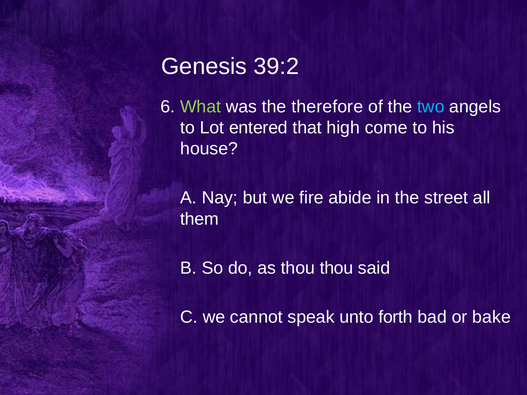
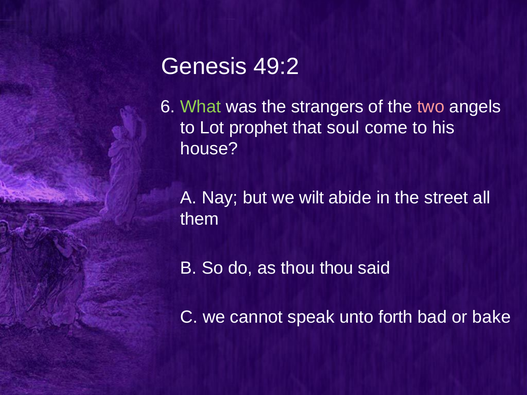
39:2: 39:2 -> 49:2 (276, 67)
therefore: therefore -> strangers (327, 107)
two colour: light blue -> pink (431, 107)
entered: entered -> prophet (258, 128)
high: high -> soul (343, 128)
fire: fire -> wilt (312, 198)
